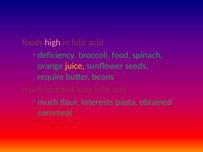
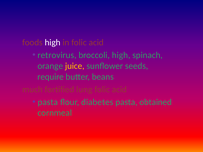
high colour: pink -> white (53, 43)
deficiency: deficiency -> retrovirus (57, 55)
broccoli food: food -> high (121, 55)
much: much -> pasta (48, 102)
interests: interests -> diabetes (97, 102)
